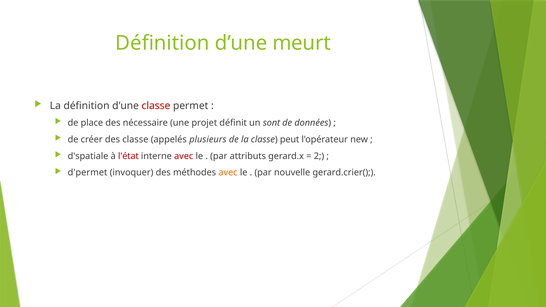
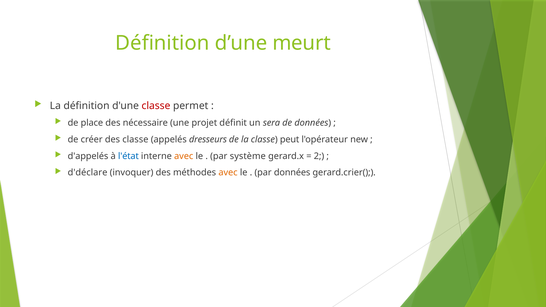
sont: sont -> sera (272, 123)
plusieurs: plusieurs -> dresseurs (208, 139)
d'spatiale: d'spatiale -> d'appelés (88, 156)
l'état colour: red -> blue (128, 156)
avec colour: red -> orange (184, 156)
attributs: attributs -> système (248, 156)
d'permet: d'permet -> d'déclare (88, 173)
par nouvelle: nouvelle -> données (292, 173)
